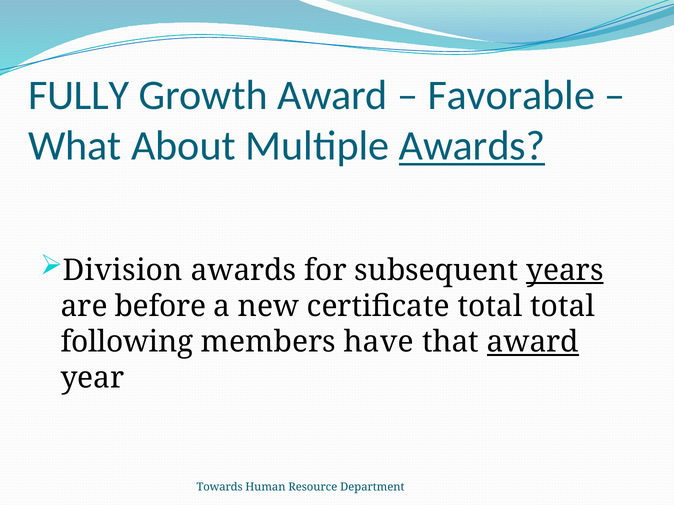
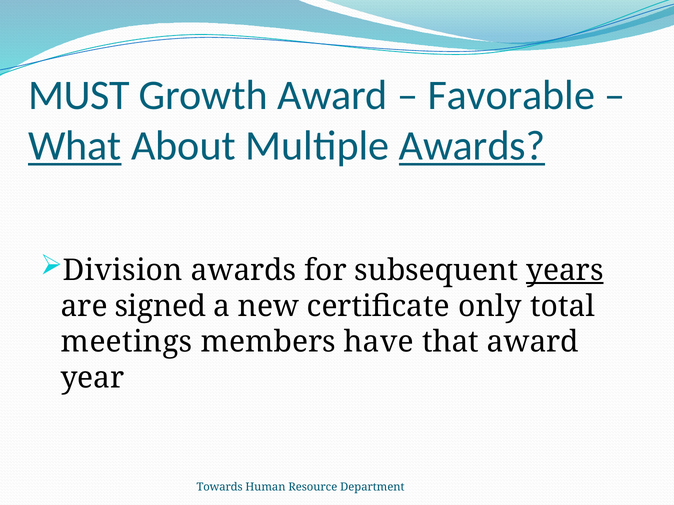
FULLY: FULLY -> MUST (79, 96)
What underline: none -> present (75, 146)
before: before -> signed (160, 306)
certificate total: total -> only (490, 306)
following: following -> meetings (127, 342)
award underline: present -> none (533, 342)
